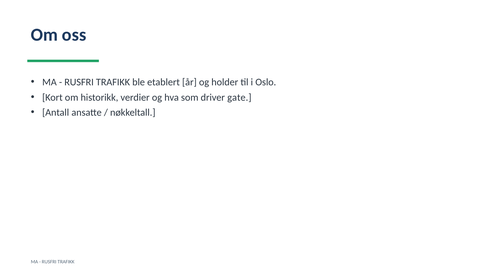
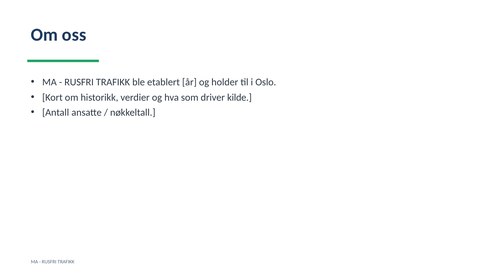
gate: gate -> kilde (239, 97)
